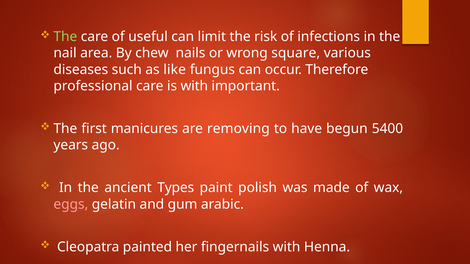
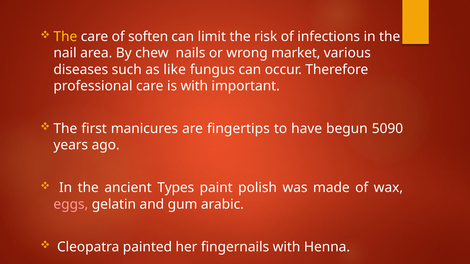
The colour: light green -> yellow (65, 37)
useful: useful -> soften (148, 37)
square: square -> market (296, 53)
removing: removing -> fingertips (238, 129)
5400: 5400 -> 5090 (387, 129)
